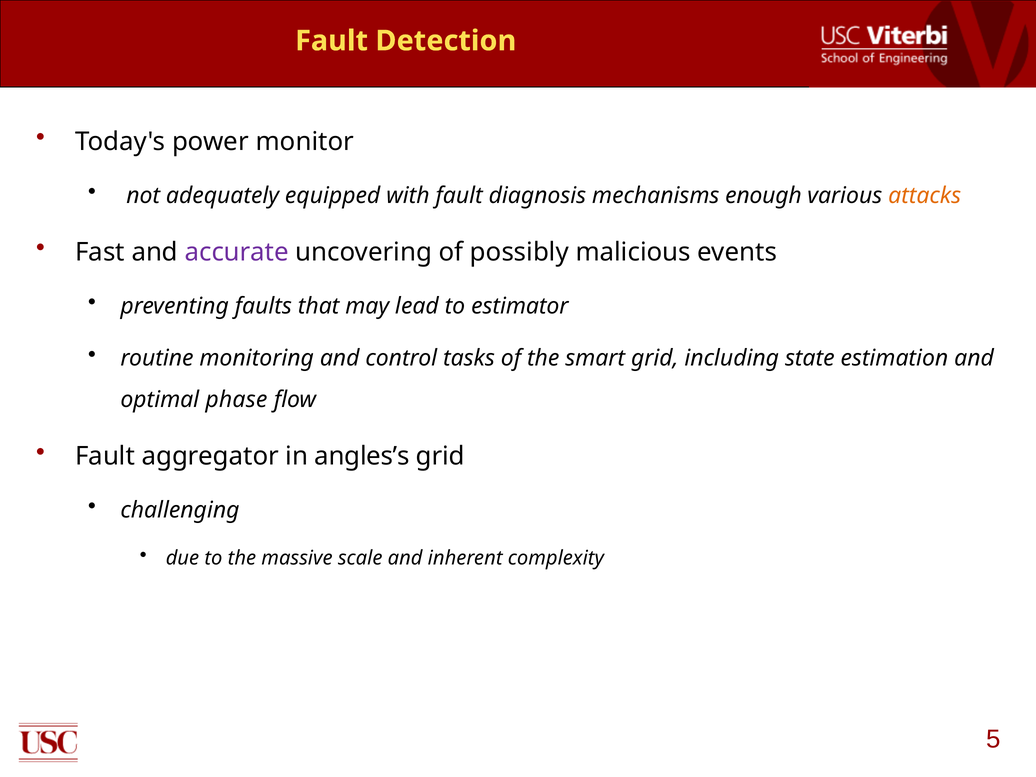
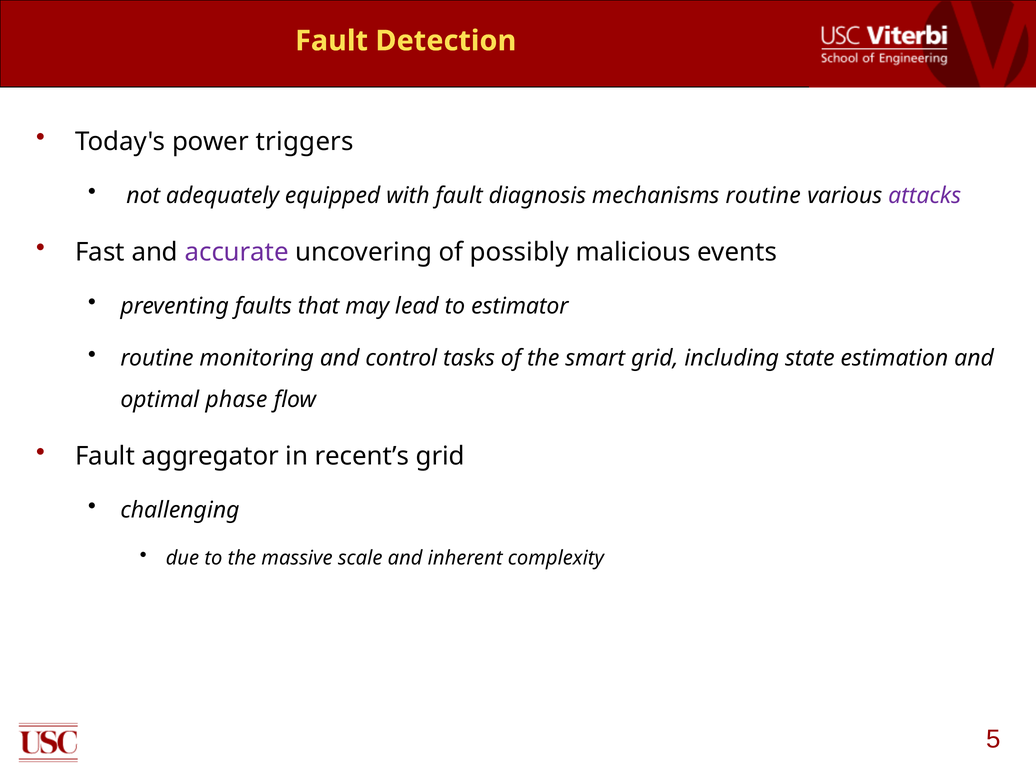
monitor: monitor -> triggers (305, 142)
mechanisms enough: enough -> routine (763, 196)
attacks colour: orange -> purple (925, 196)
angles’s: angles’s -> recent’s (362, 456)
